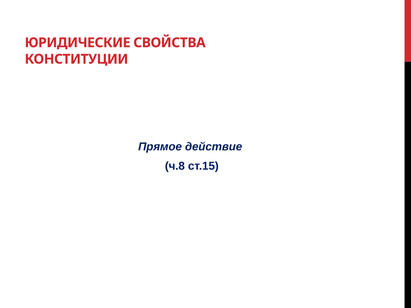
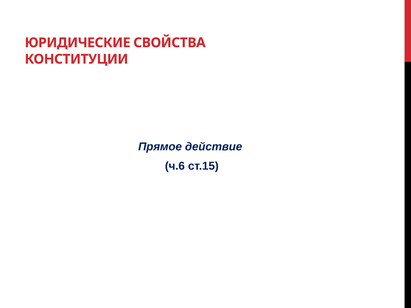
ч.8: ч.8 -> ч.6 (175, 166)
